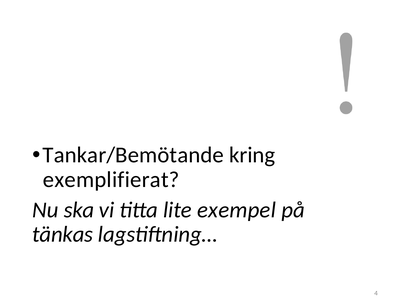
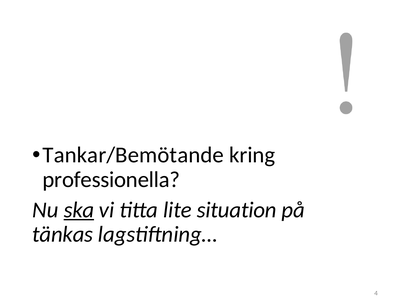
exemplifierat: exemplifierat -> professionella (111, 180)
ska underline: none -> present (79, 210)
exempel: exempel -> situation (237, 210)
